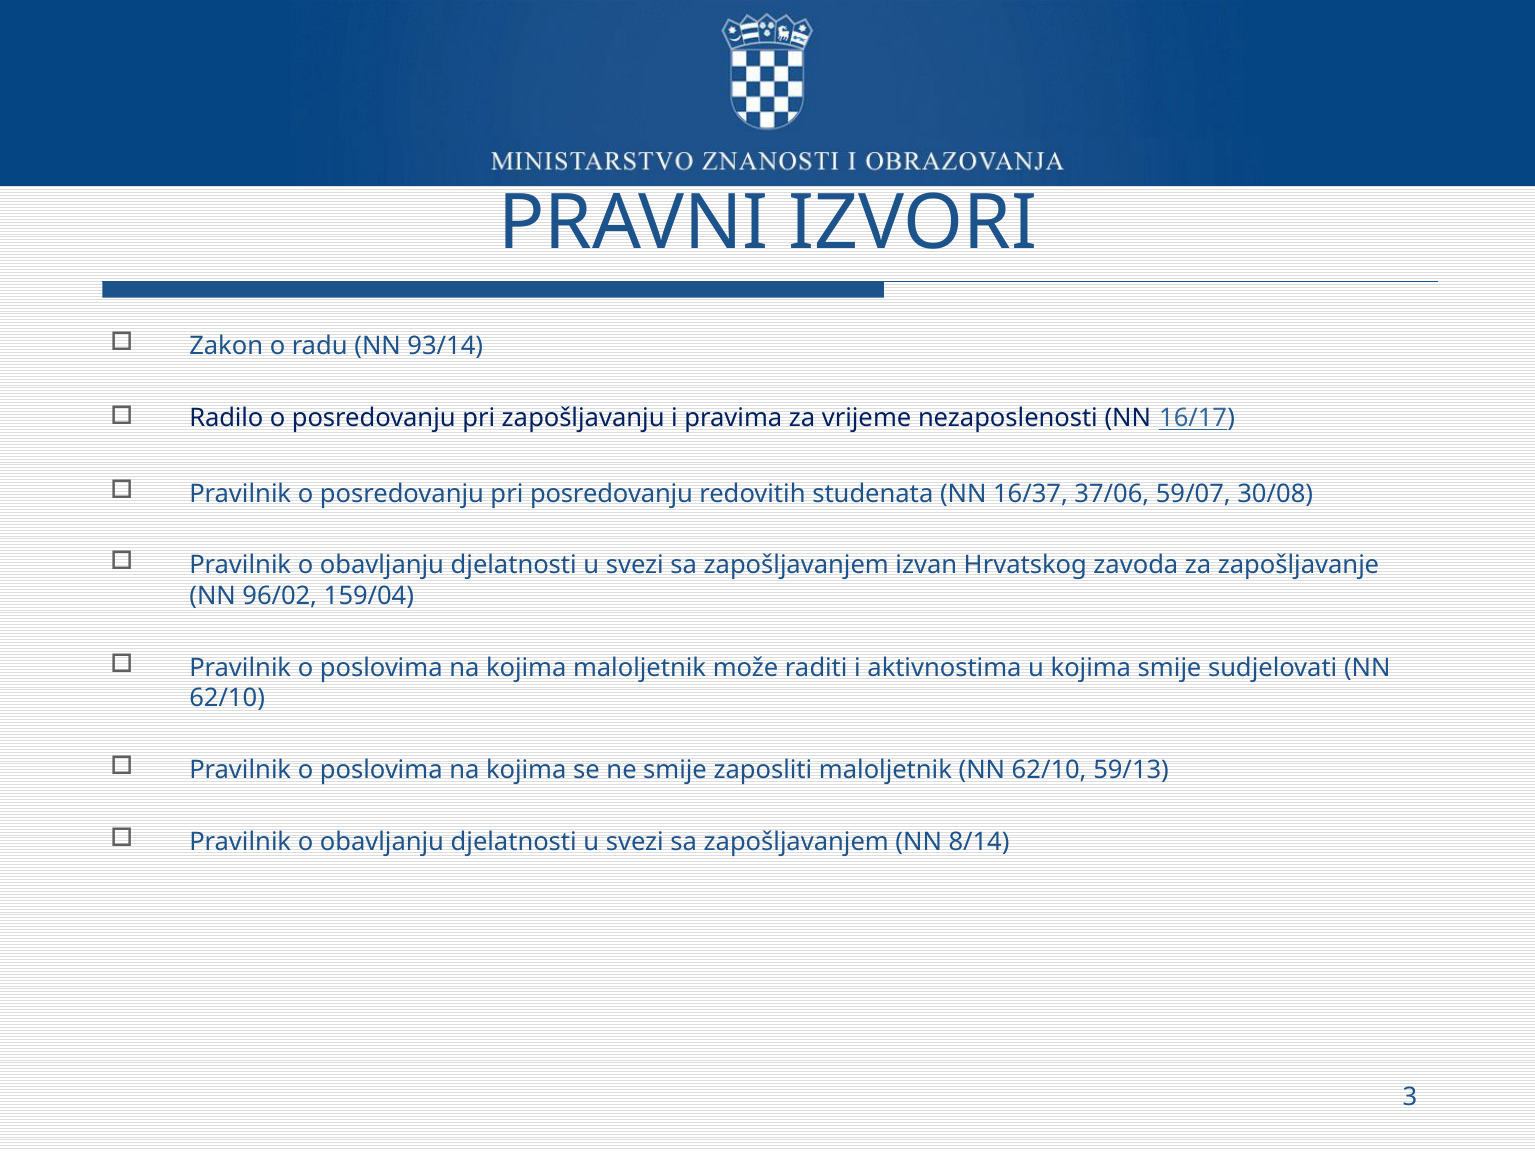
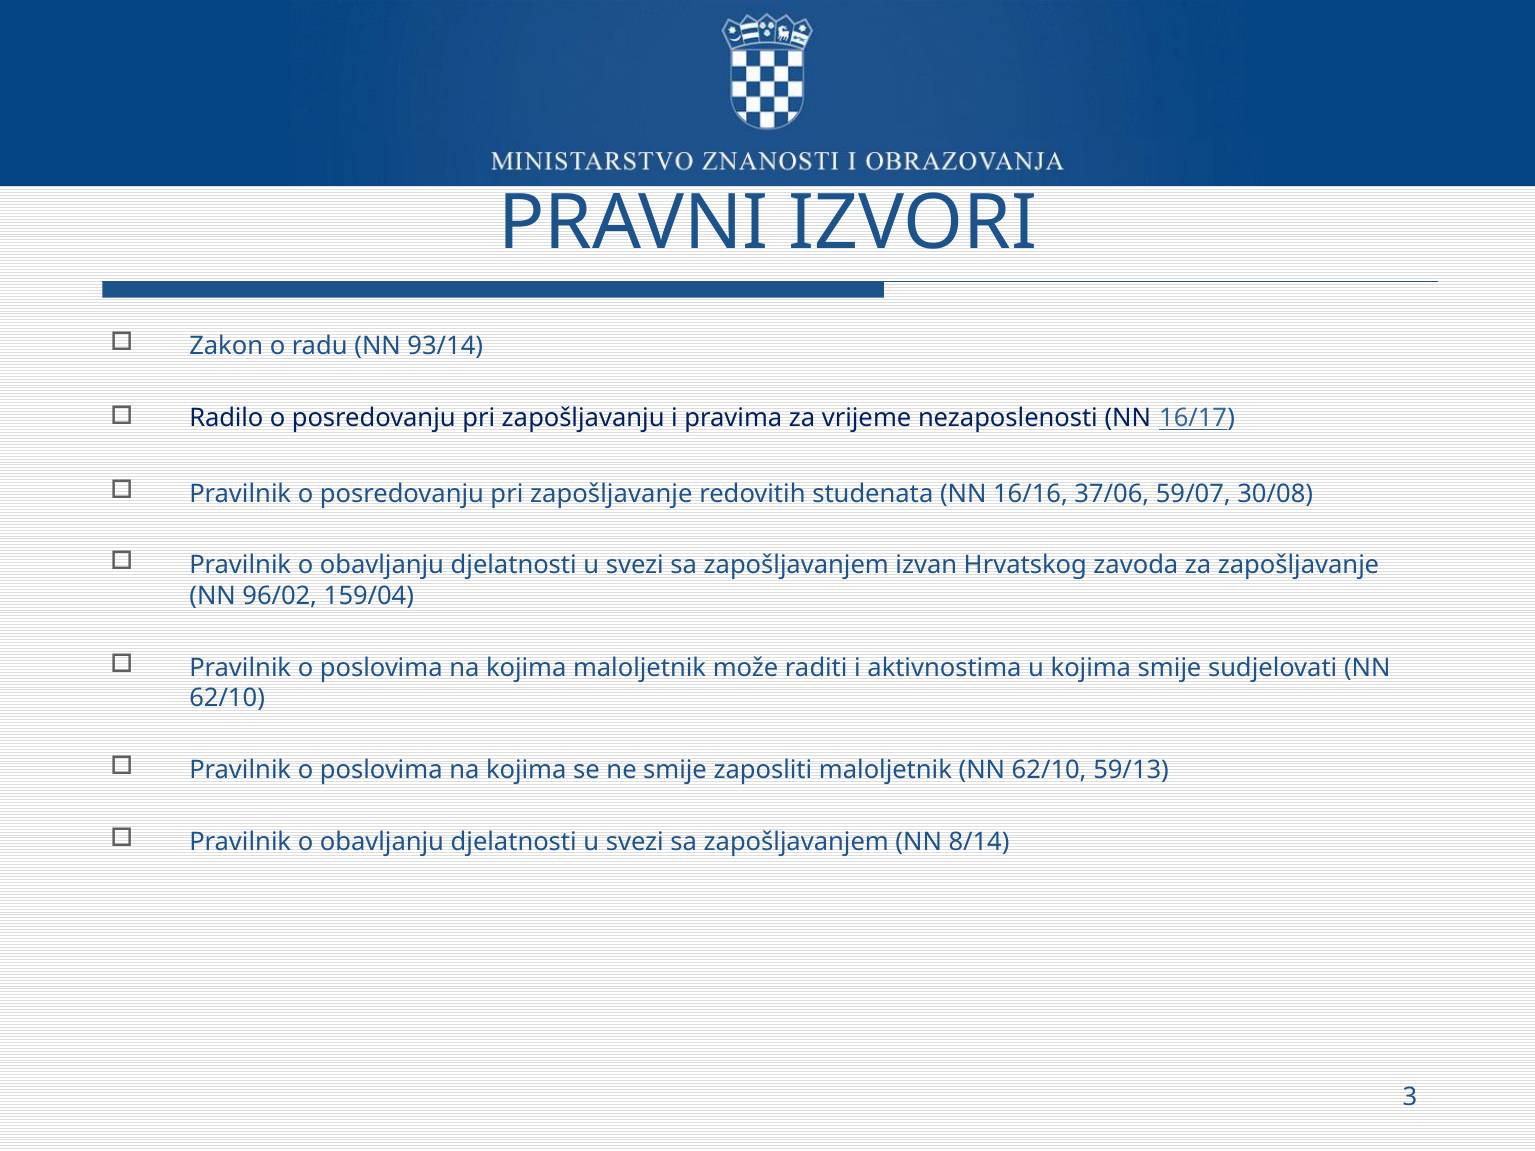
pri posredovanju: posredovanju -> zapošljavanje (611, 494)
16/37: 16/37 -> 16/16 (1031, 494)
